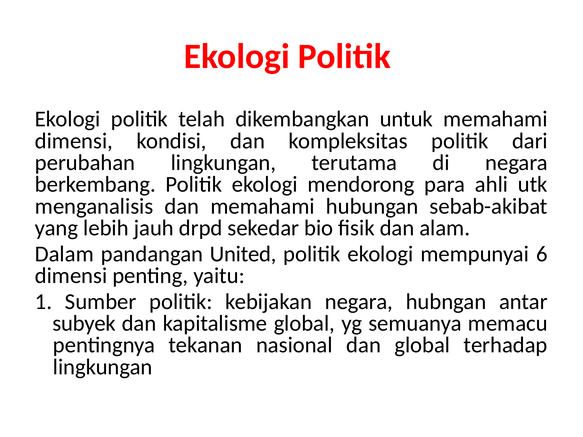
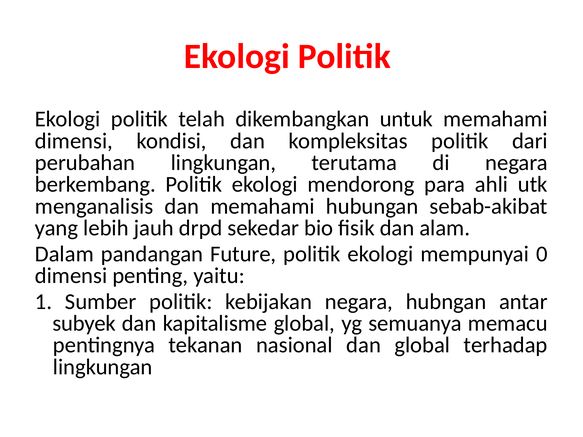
United: United -> Future (243, 254)
6: 6 -> 0 (542, 254)
